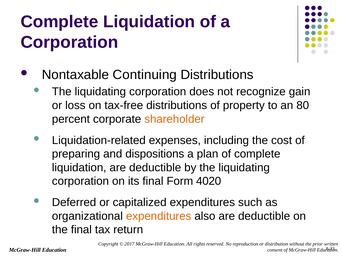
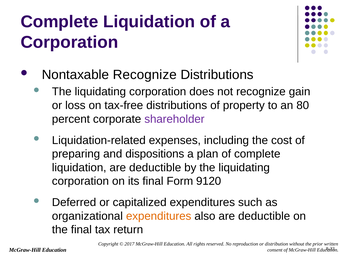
Nontaxable Continuing: Continuing -> Recognize (145, 75)
shareholder colour: orange -> purple (174, 119)
4020: 4020 -> 9120 (209, 182)
